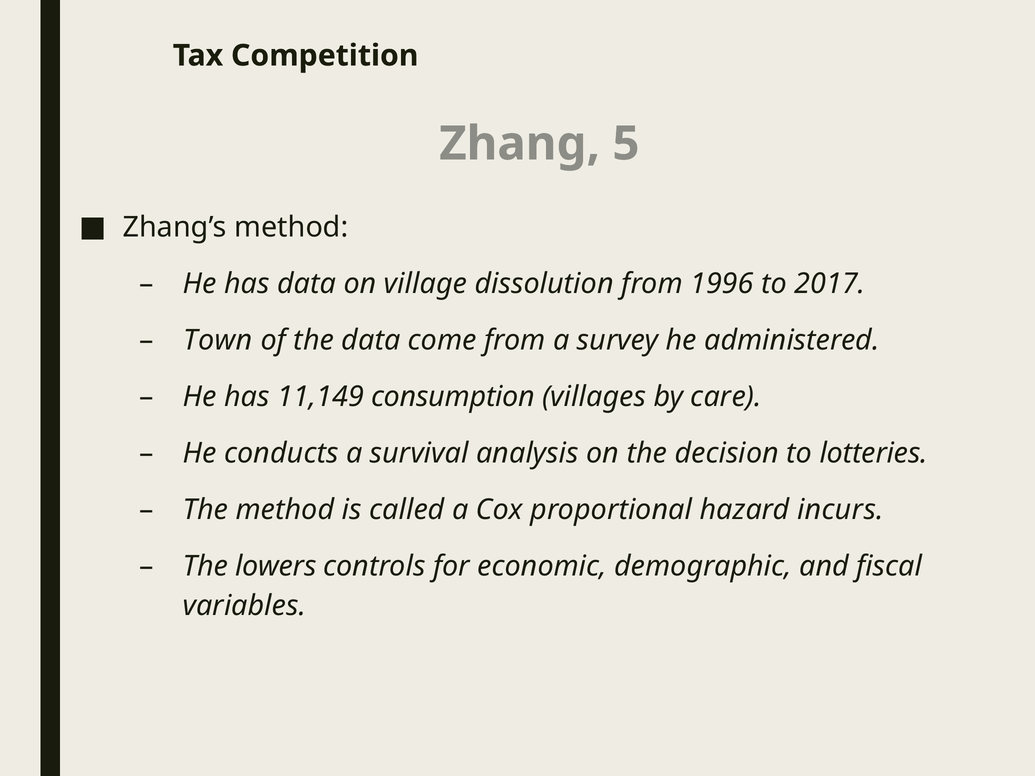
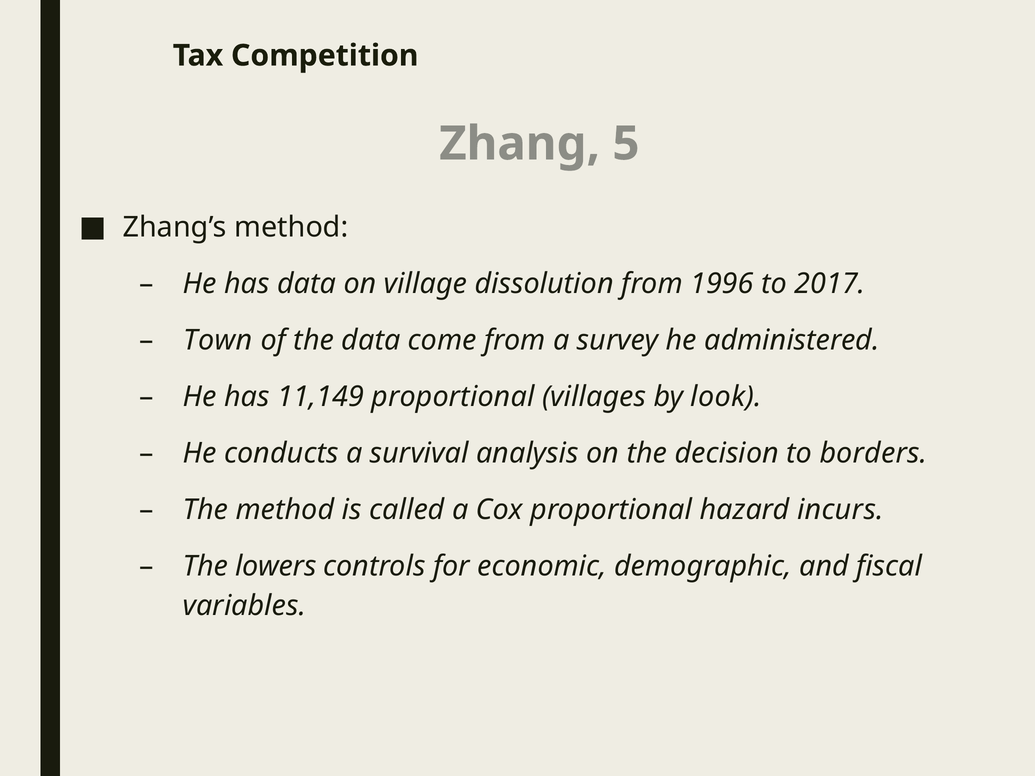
11,149 consumption: consumption -> proportional (453, 397)
care: care -> look (726, 397)
lotteries: lotteries -> borders (873, 453)
